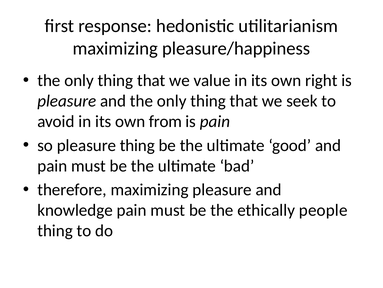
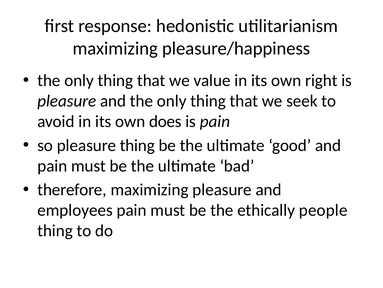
from: from -> does (165, 121)
knowledge: knowledge -> employees (75, 210)
